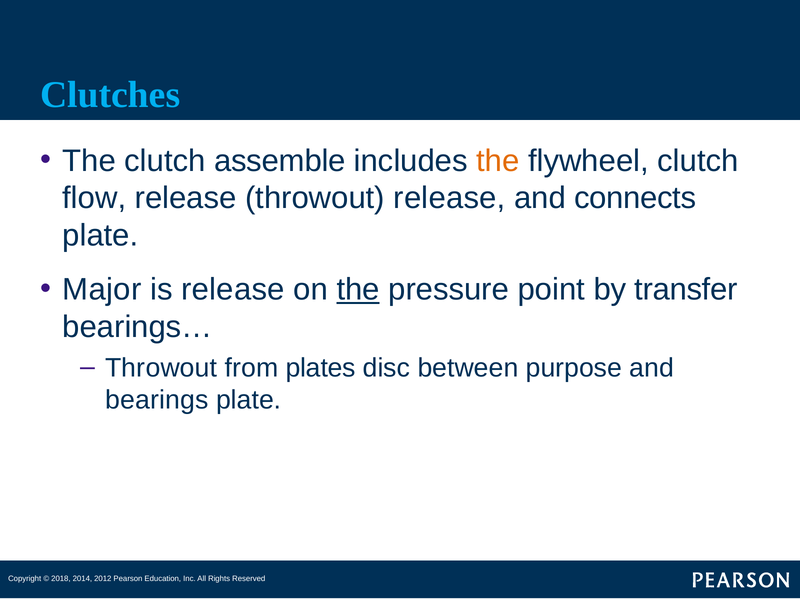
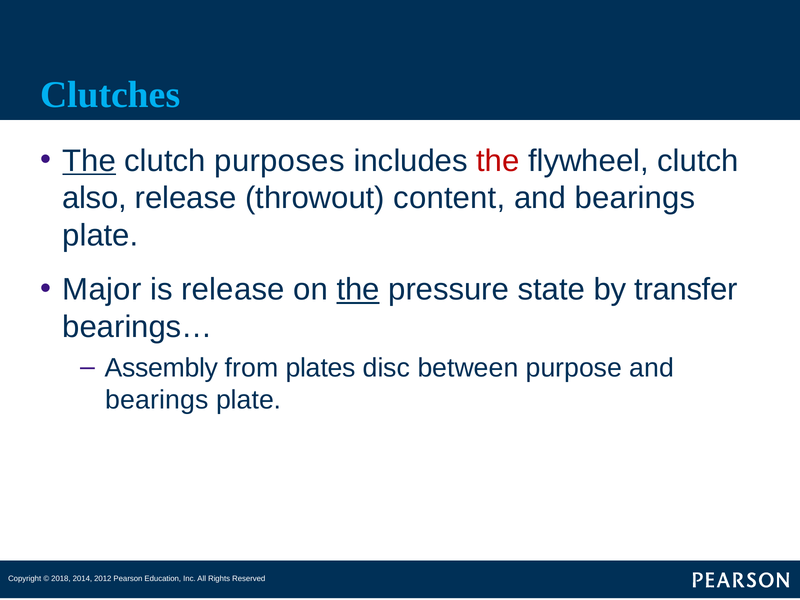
The underline: none -> present (89, 161)
assemble: assemble -> purposes (280, 161)
the colour: orange -> red (498, 161)
flow: flow -> also (94, 198)
throwout release: release -> content (449, 198)
connects: connects -> bearings (635, 198)
point: point -> state (551, 290)
Throwout: Throwout -> Assembly (161, 368)
